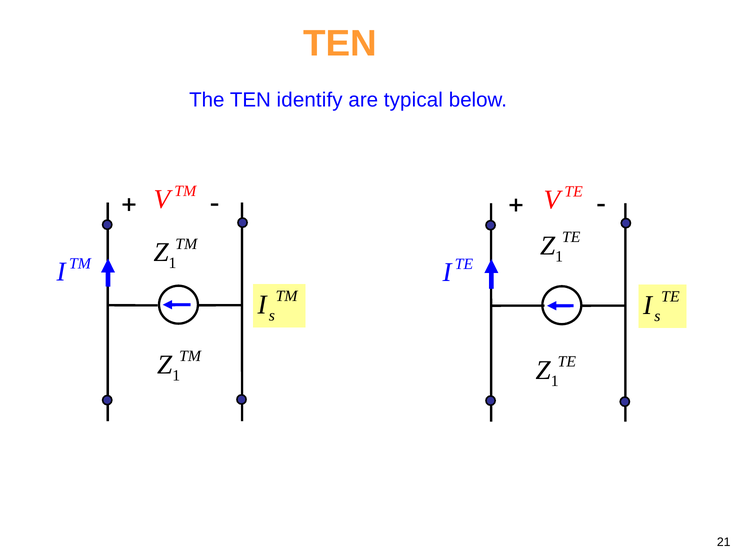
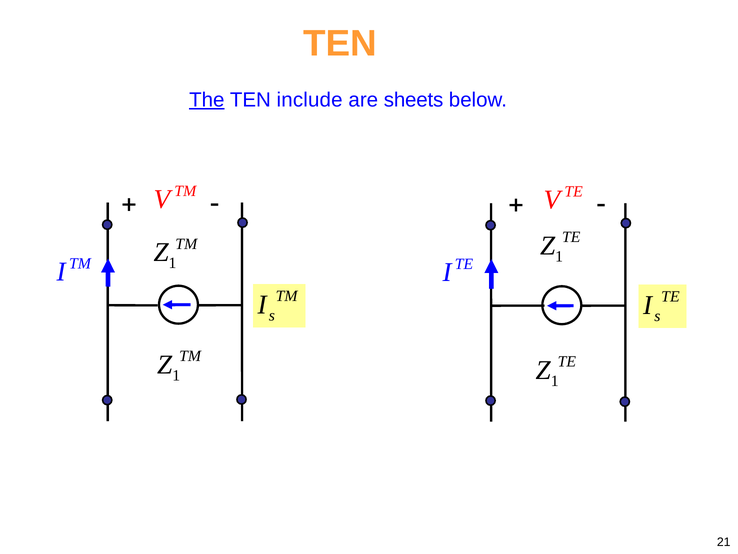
The underline: none -> present (207, 100)
identify: identify -> include (310, 100)
typical: typical -> sheets (414, 100)
